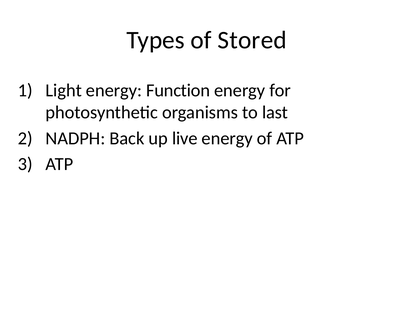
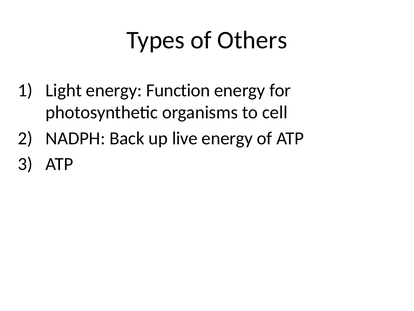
Stored: Stored -> Others (252, 40)
last: last -> cell (275, 112)
